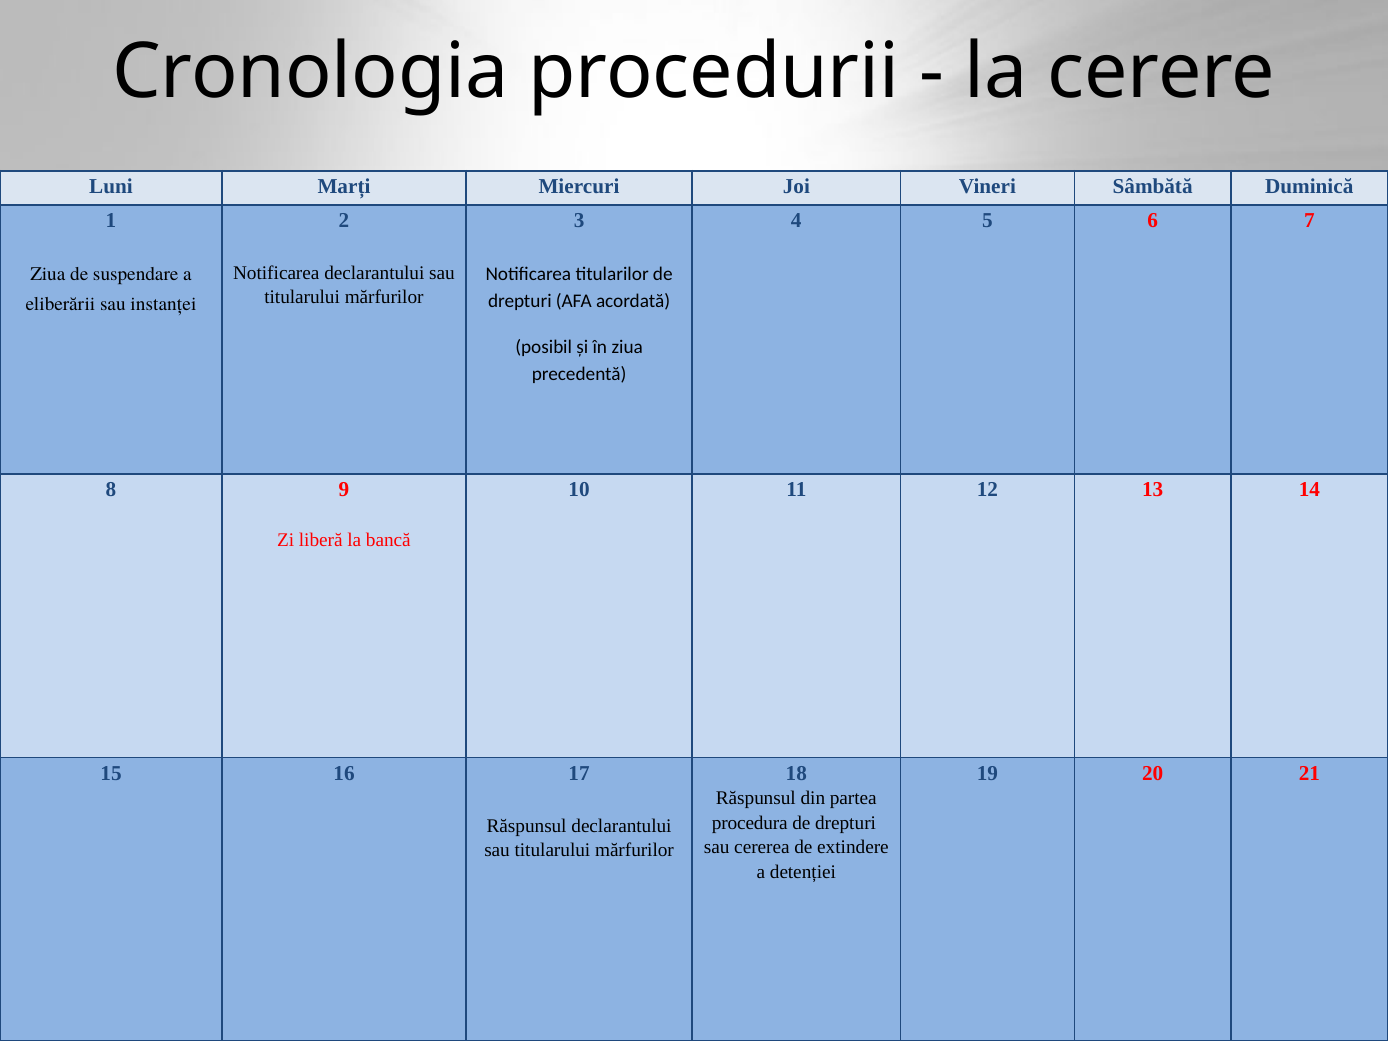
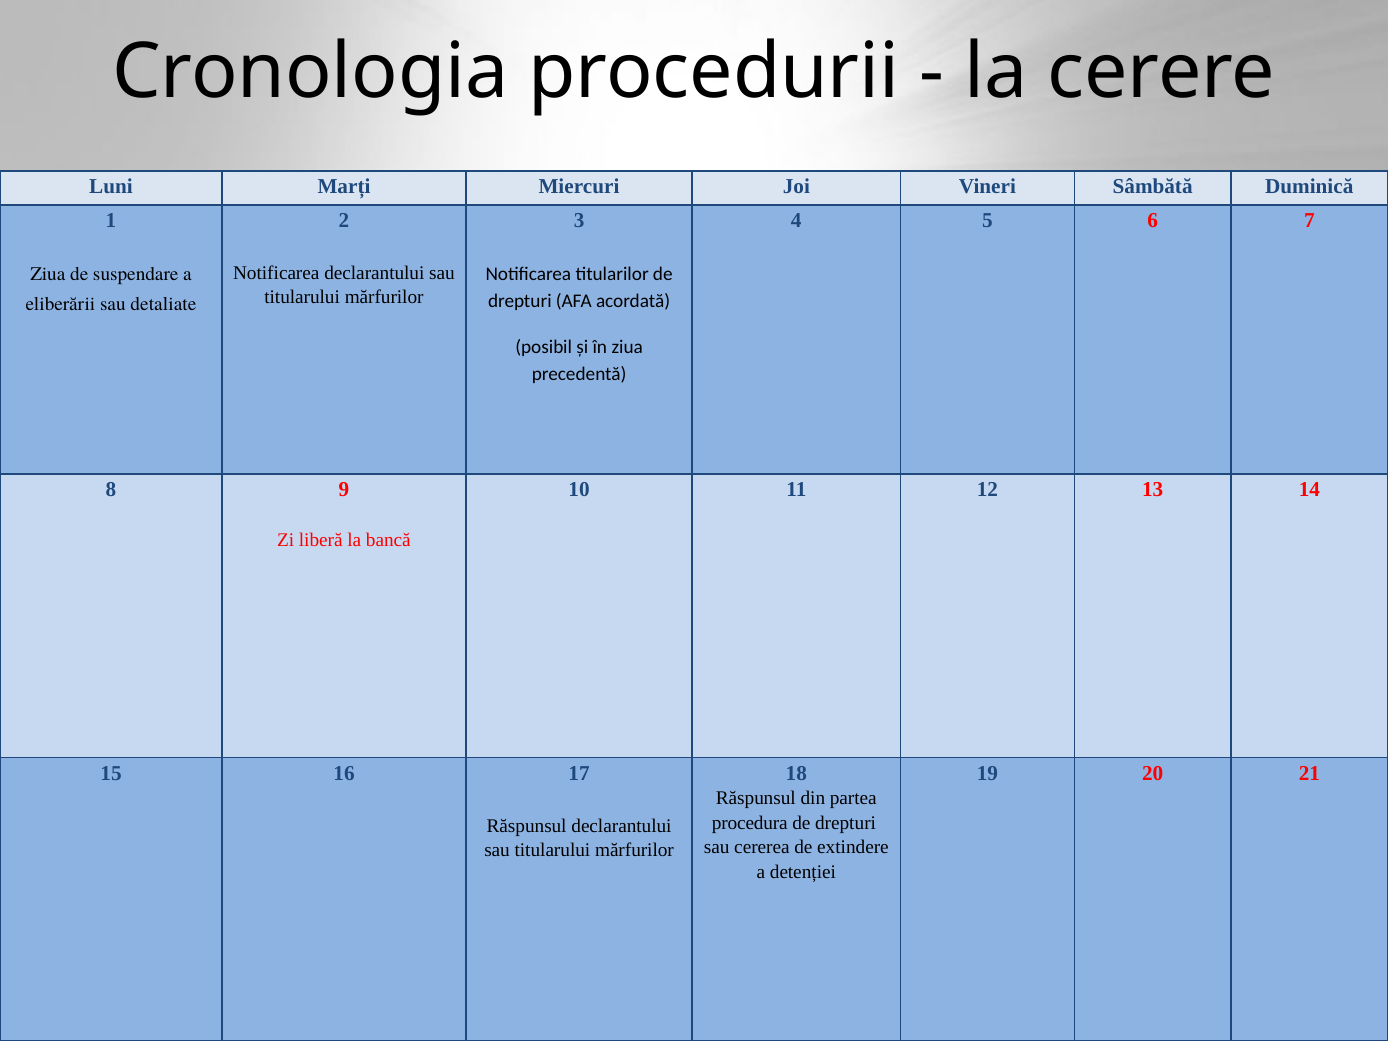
instanței: instanței -> detaliate (163, 304)
